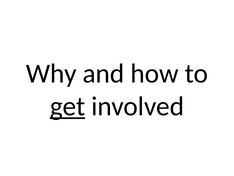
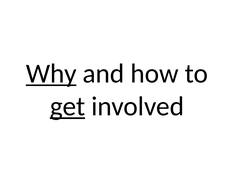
Why underline: none -> present (51, 73)
